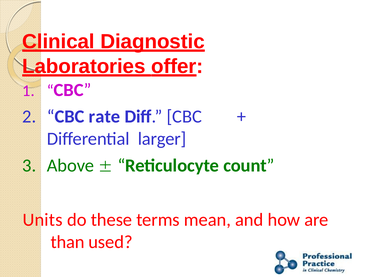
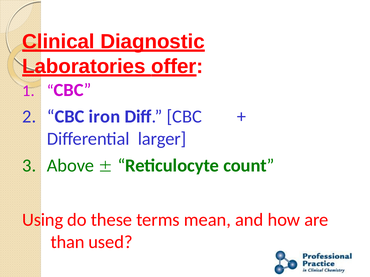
rate: rate -> iron (104, 117)
Units: Units -> Using (43, 220)
